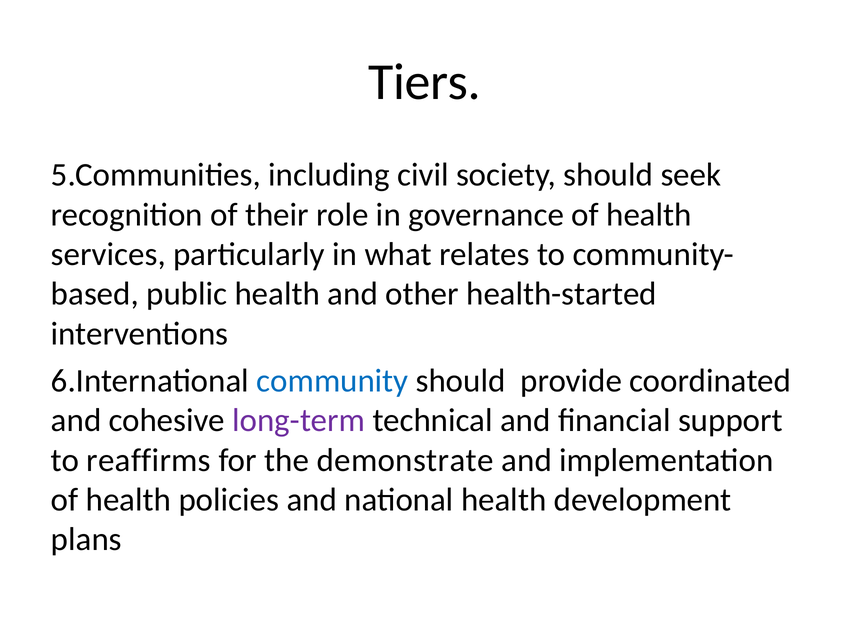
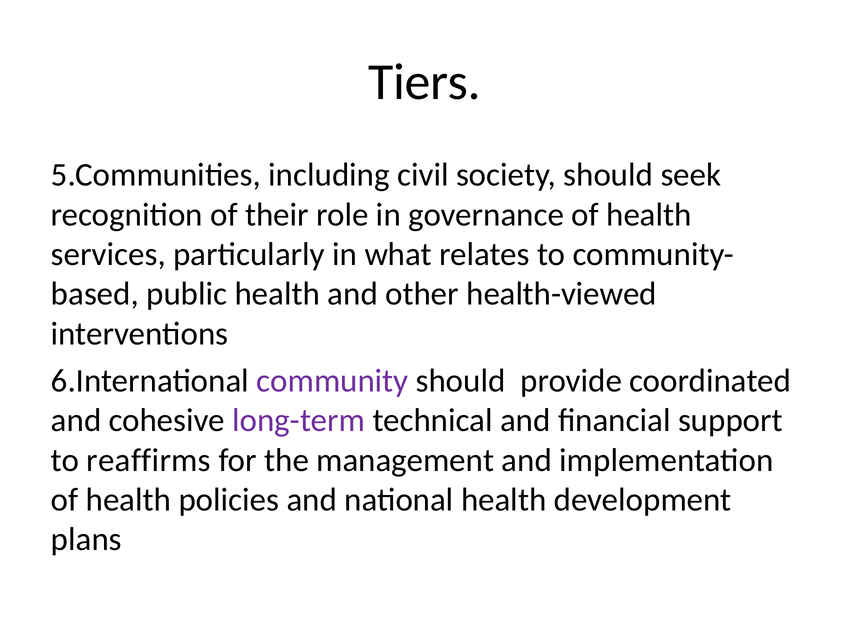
health-started: health-started -> health-viewed (562, 294)
community colour: blue -> purple (332, 381)
demonstrate: demonstrate -> management (405, 460)
